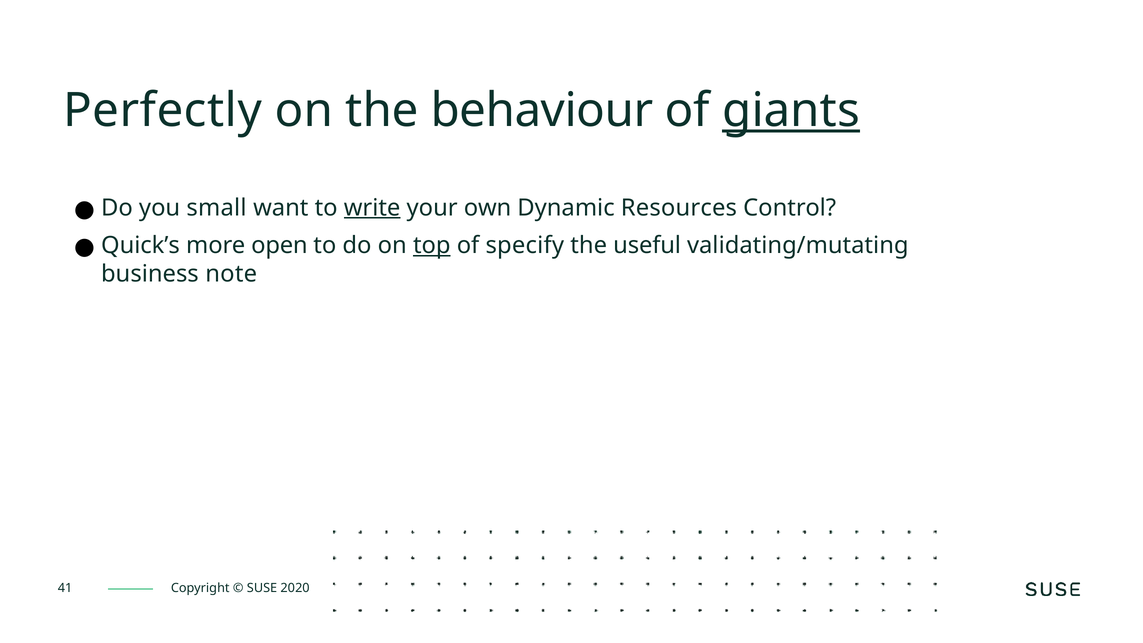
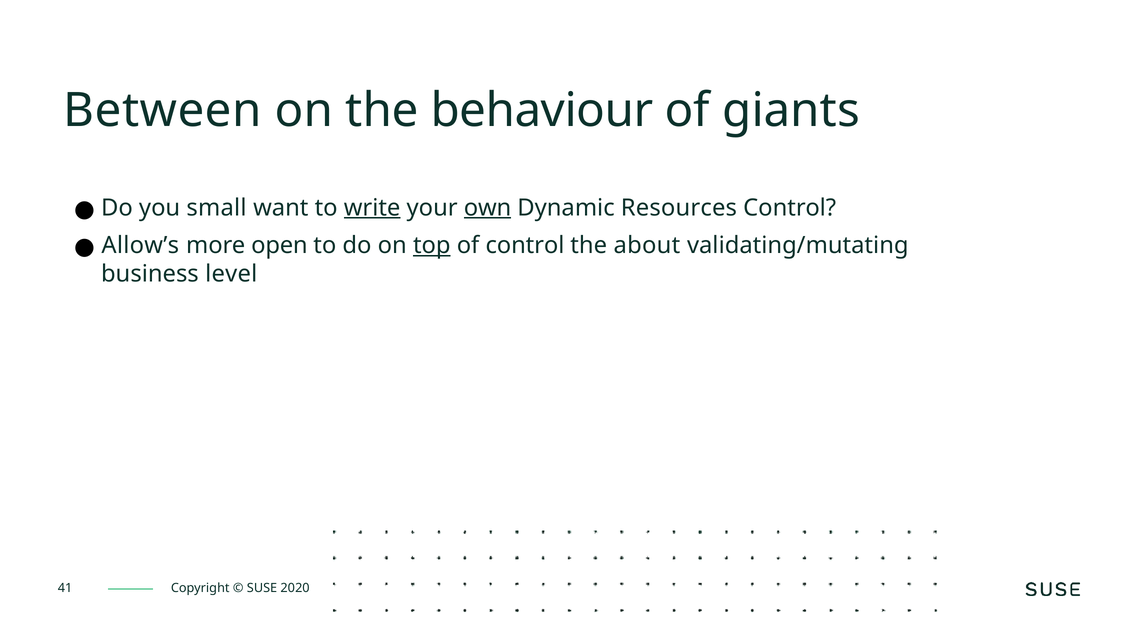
Perfectly: Perfectly -> Between (163, 111)
giants underline: present -> none (791, 111)
own underline: none -> present (488, 208)
Quick’s: Quick’s -> Allow’s (140, 246)
of specify: specify -> control (525, 246)
useful: useful -> about (647, 246)
note: note -> level (231, 274)
